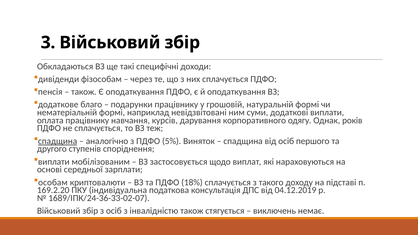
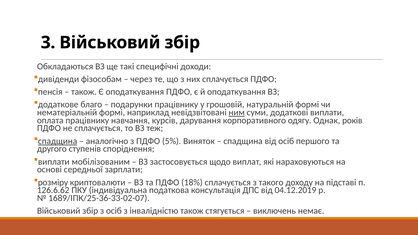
ним underline: none -> present (237, 113)
особам: особам -> розміру (53, 182)
169.2.20: 169.2.20 -> 126.6.62 (53, 190)
1689/ІПК/24-36-33-02-07: 1689/ІПК/24-36-33-02-07 -> 1689/ІПК/25-36-33-02-07 (99, 198)
